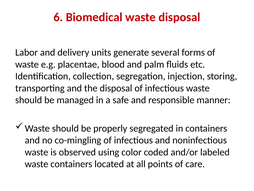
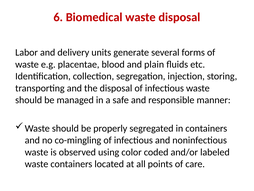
palm: palm -> plain (154, 64)
